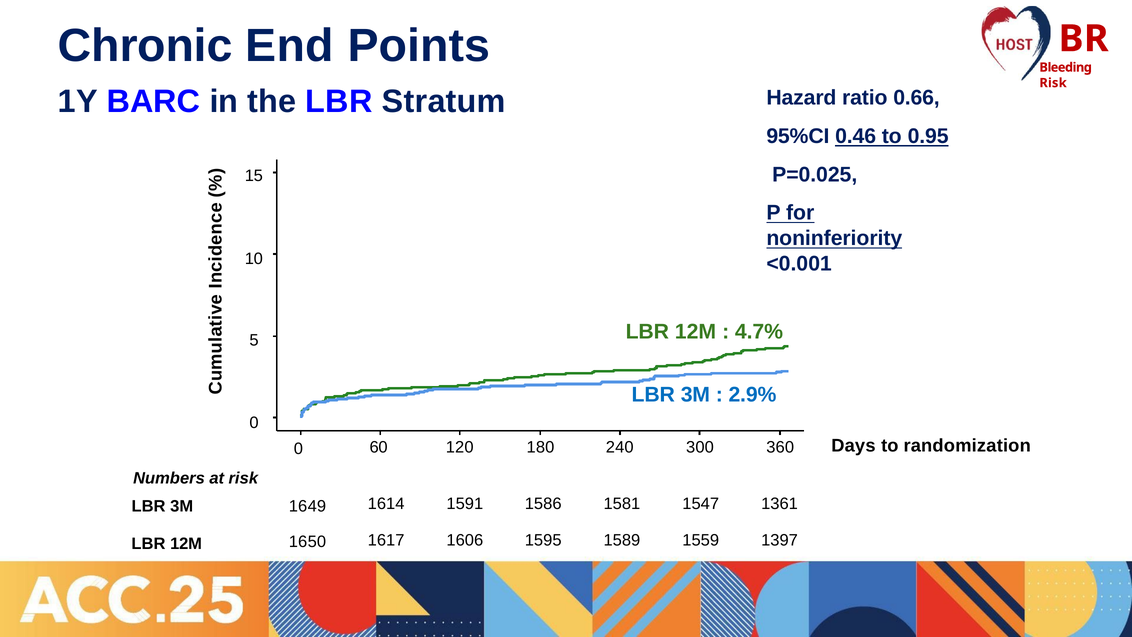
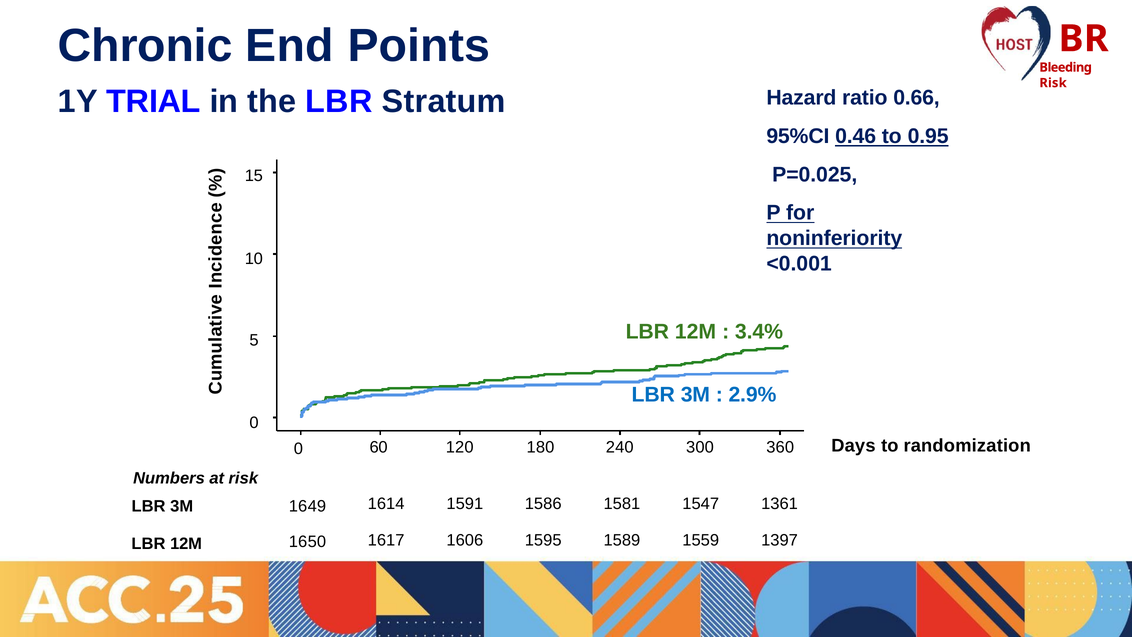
BARC: BARC -> TRIAL (154, 102)
4.7%: 4.7% -> 3.4% (759, 332)
